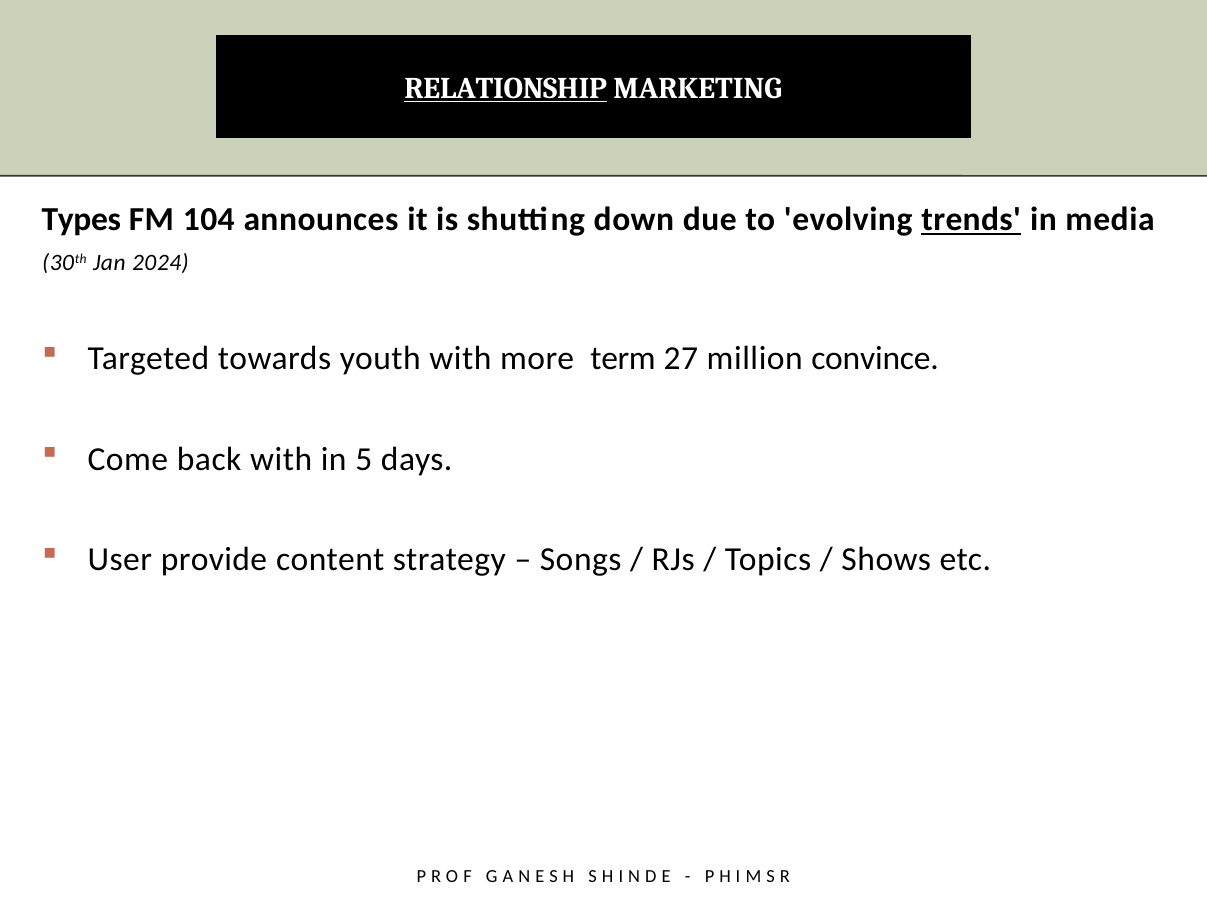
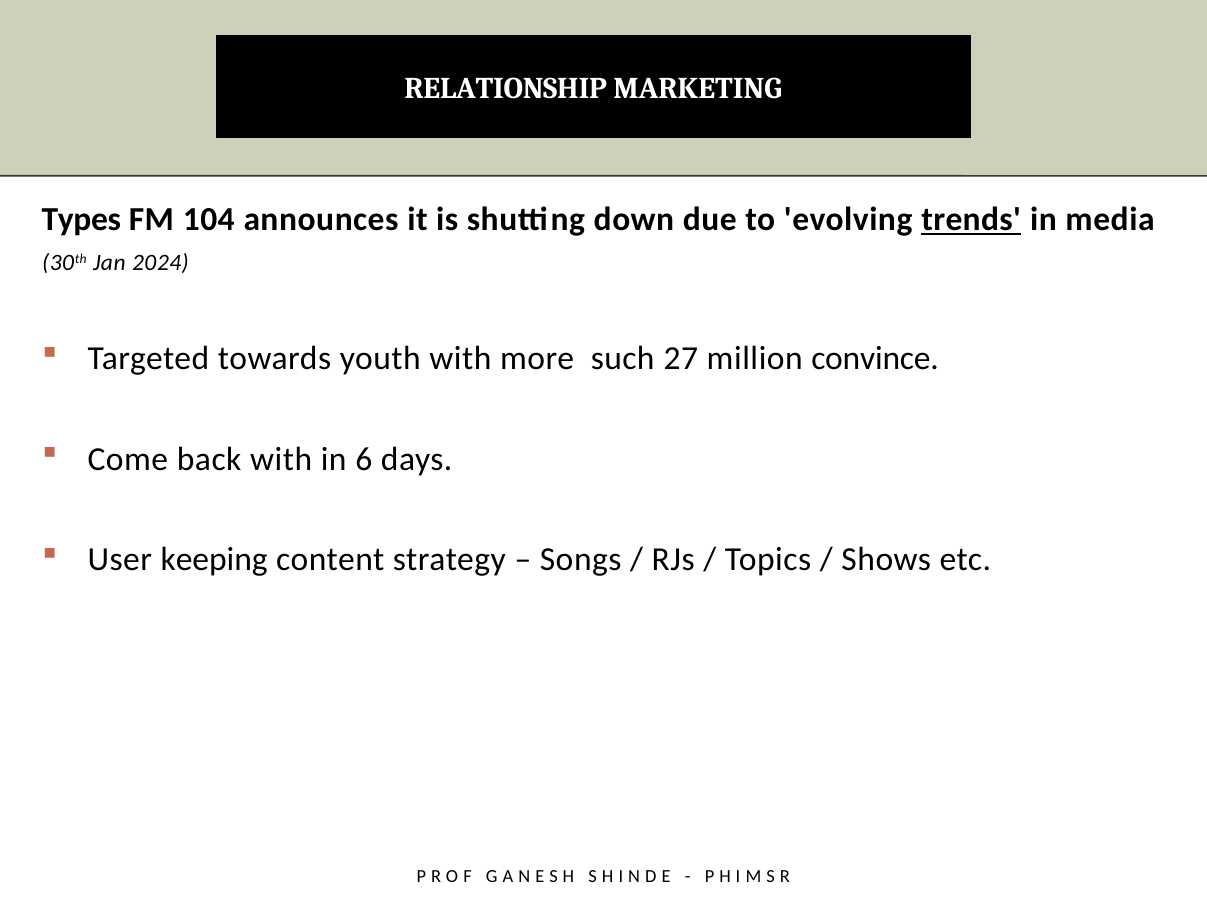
RELATIONSHIP underline: present -> none (506, 89)
term: term -> such (623, 359)
5: 5 -> 6 (364, 459)
provide: provide -> keeping (214, 560)
